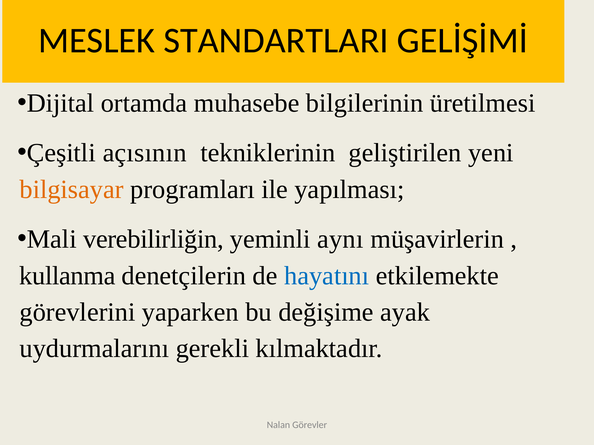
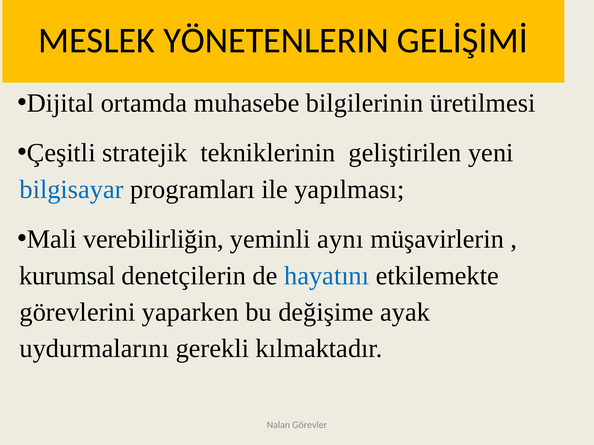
STANDARTLARI: STANDARTLARI -> YÖNETENLERIN (276, 41)
açısının: açısının -> stratejik (145, 153)
bilgisayar colour: orange -> blue (72, 190)
kullanma: kullanma -> kurumsal (67, 276)
